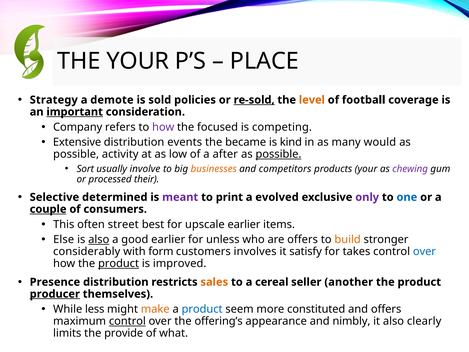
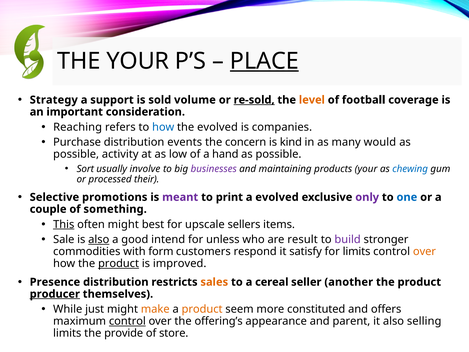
PLACE underline: none -> present (264, 61)
demote: demote -> support (112, 100)
policies: policies -> volume (195, 100)
important underline: present -> none (75, 112)
Company: Company -> Reaching (78, 127)
how colour: purple -> blue (163, 127)
the focused: focused -> evolved (217, 127)
competing: competing -> companies (282, 127)
Extensive: Extensive -> Purchase (77, 142)
became: became -> concern (246, 142)
after: after -> hand (225, 154)
possible underline: present -> none (278, 154)
businesses colour: orange -> purple (214, 169)
competitors: competitors -> maintaining (285, 169)
chewing colour: purple -> blue (410, 169)
determined: determined -> promotions (115, 197)
couple underline: present -> none (48, 209)
consumers: consumers -> something (115, 209)
This underline: none -> present (64, 224)
often street: street -> might (123, 224)
upscale earlier: earlier -> sellers (244, 224)
Else: Else -> Sale (64, 239)
good earlier: earlier -> intend (168, 239)
are offers: offers -> result (303, 239)
build colour: orange -> purple (348, 239)
considerably: considerably -> commodities (87, 251)
involves: involves -> respond (255, 251)
for takes: takes -> limits (357, 251)
over colour: blue -> orange (424, 251)
less: less -> just (95, 309)
product colour: blue -> orange (202, 309)
nimbly: nimbly -> parent (351, 321)
clearly: clearly -> selling (424, 321)
what: what -> store (174, 333)
